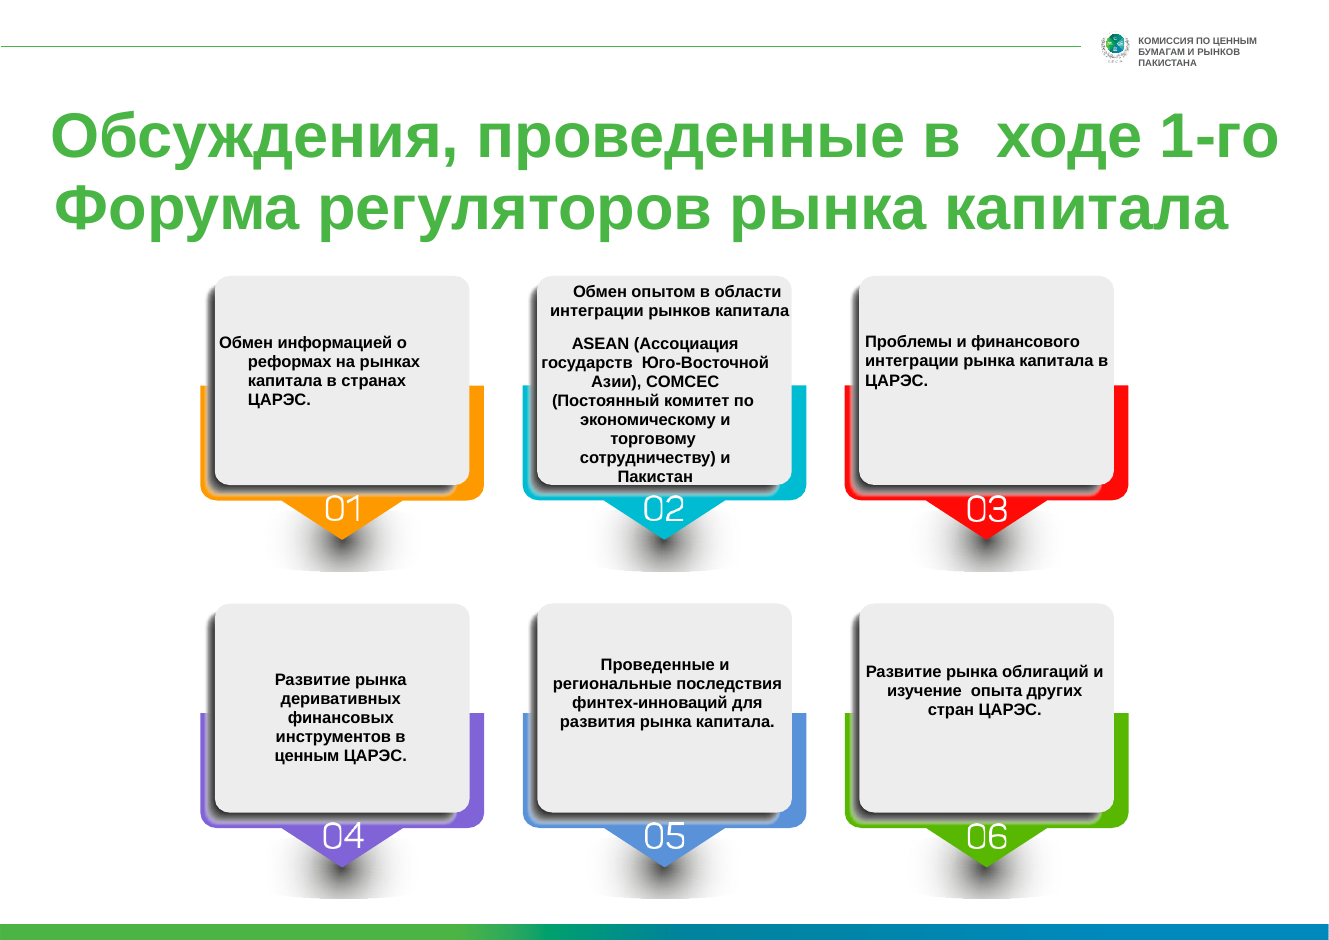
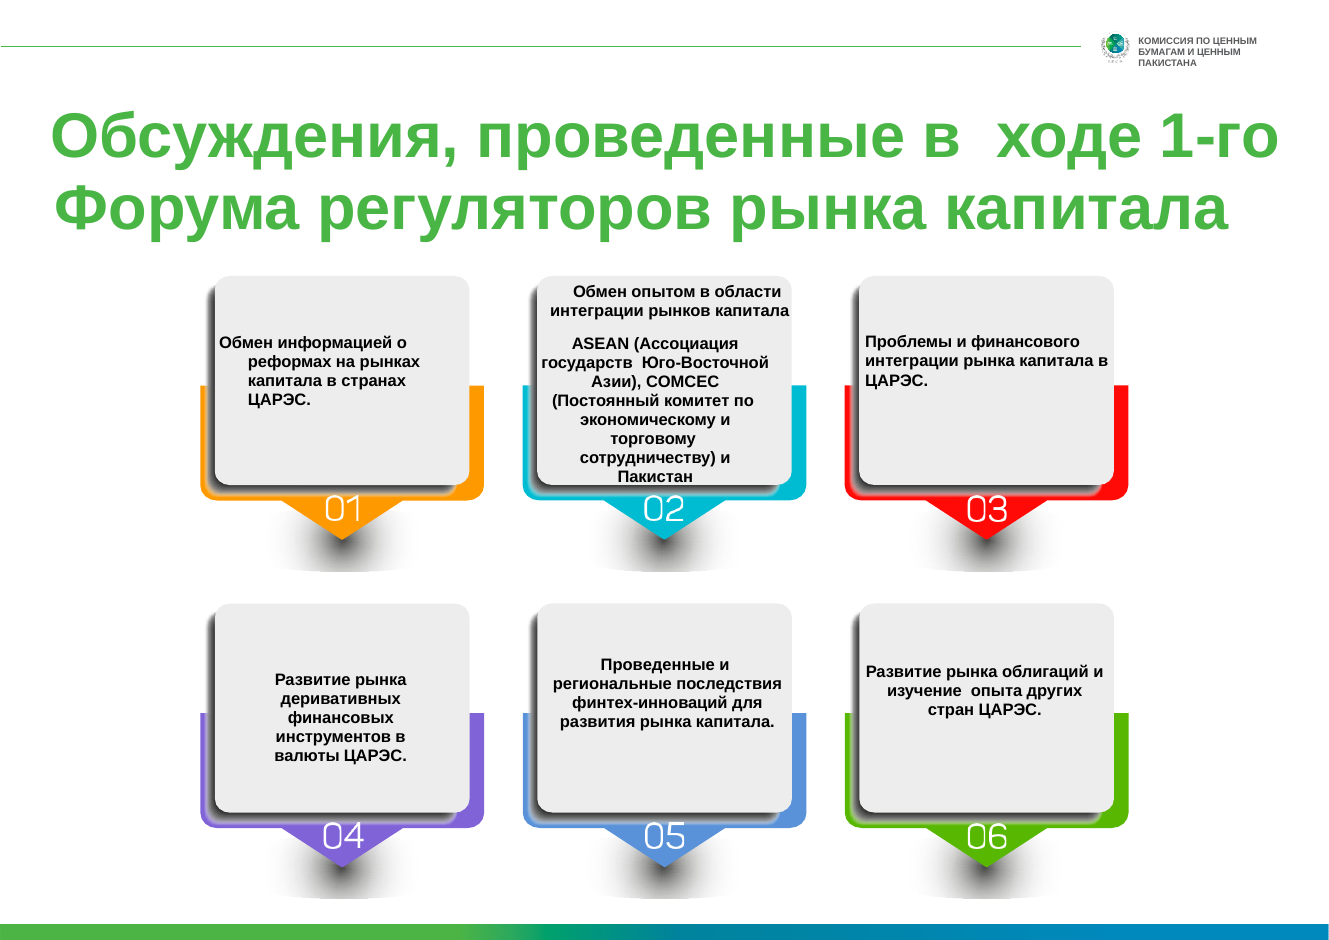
И РЫНКОВ: РЫНКОВ -> ЦЕННЫМ (1219, 52)
ценным: ценным -> валюты (307, 756)
